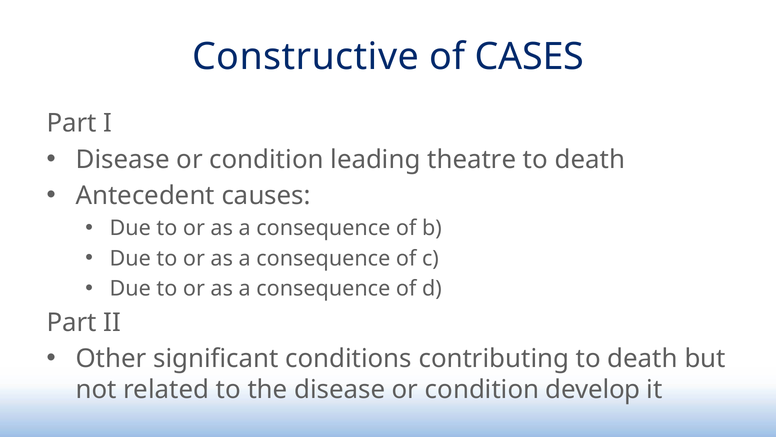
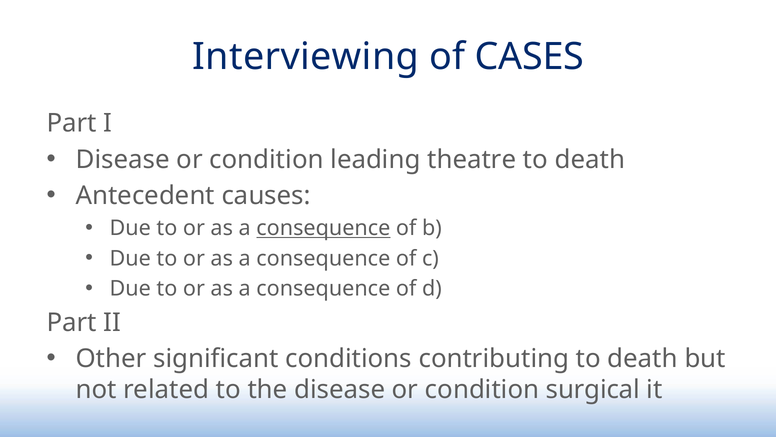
Constructive: Constructive -> Interviewing (306, 56)
consequence underline: none -> present (323, 228)
develop: develop -> surgical (593, 389)
